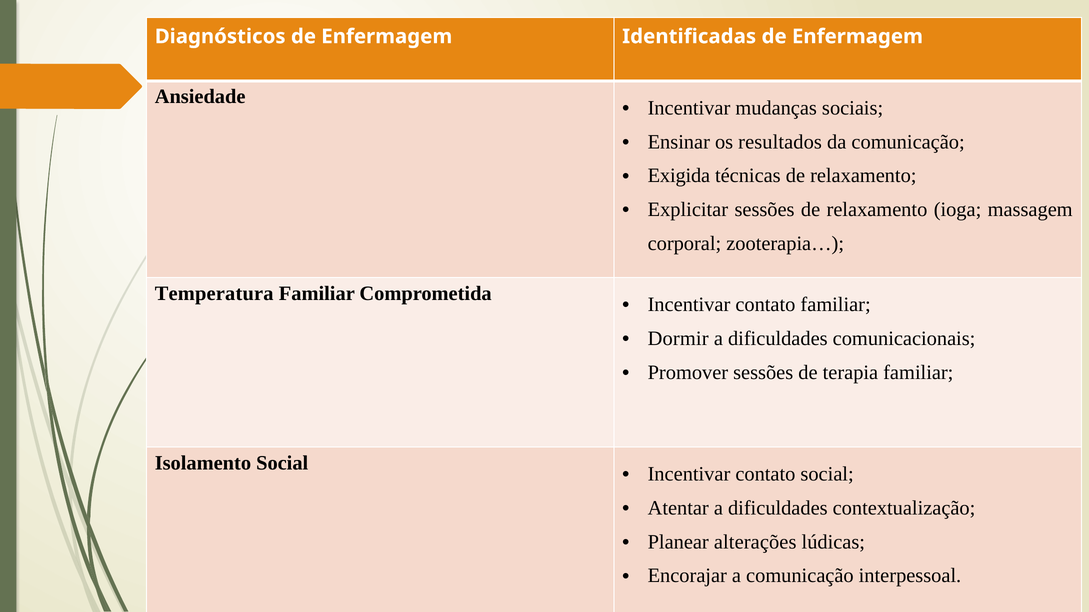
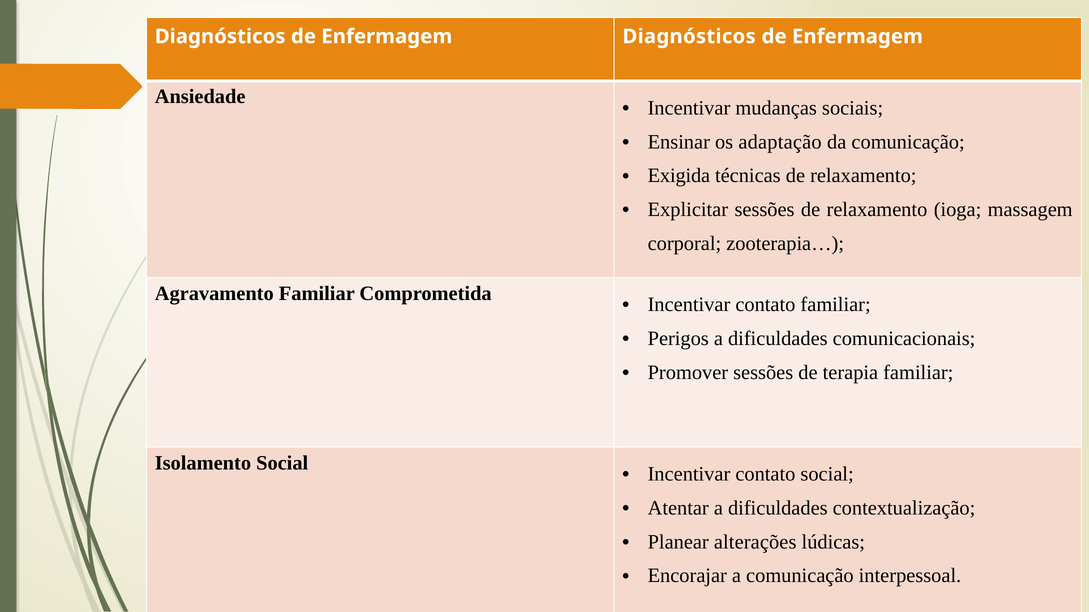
Enfermagem Identificadas: Identificadas -> Diagnósticos (689, 37)
resultados: resultados -> adaptação (780, 142)
Temperatura: Temperatura -> Agravamento (214, 294)
Dormir: Dormir -> Perigos (678, 339)
